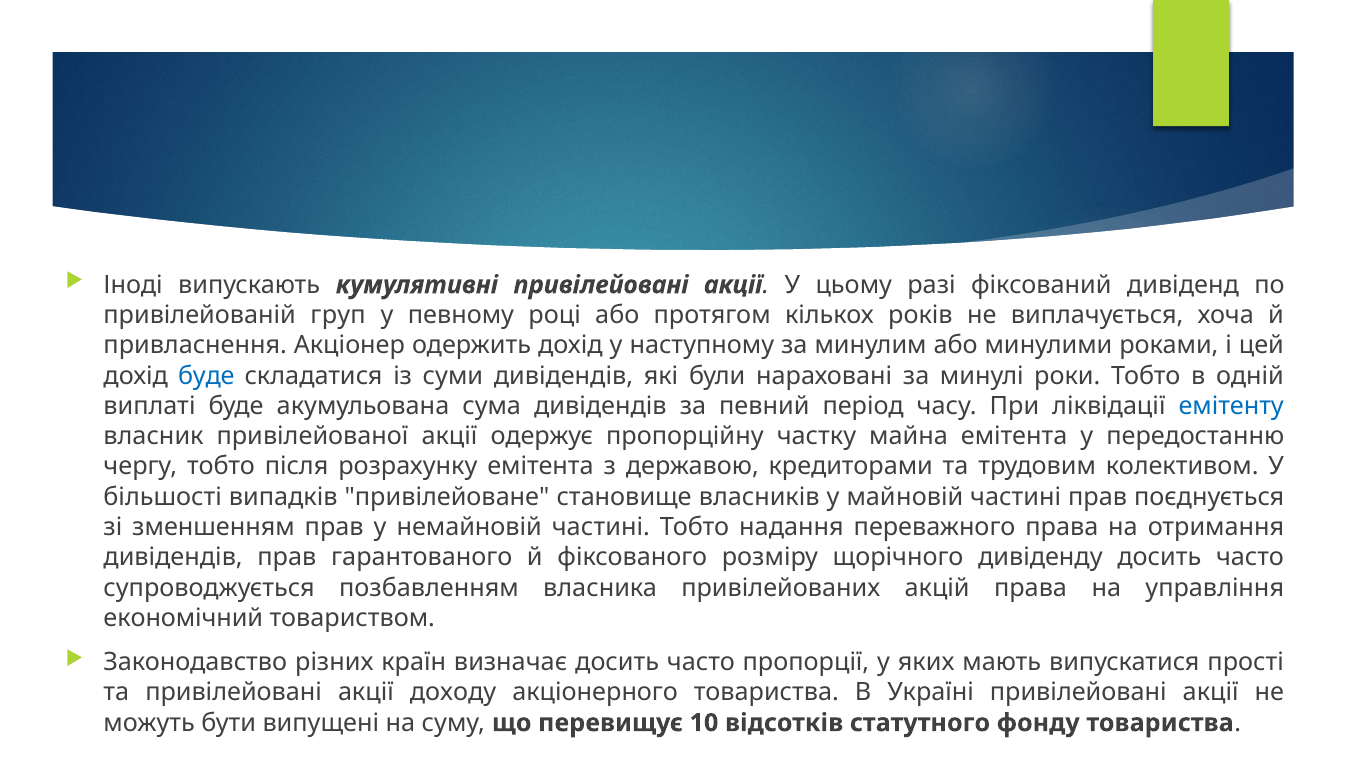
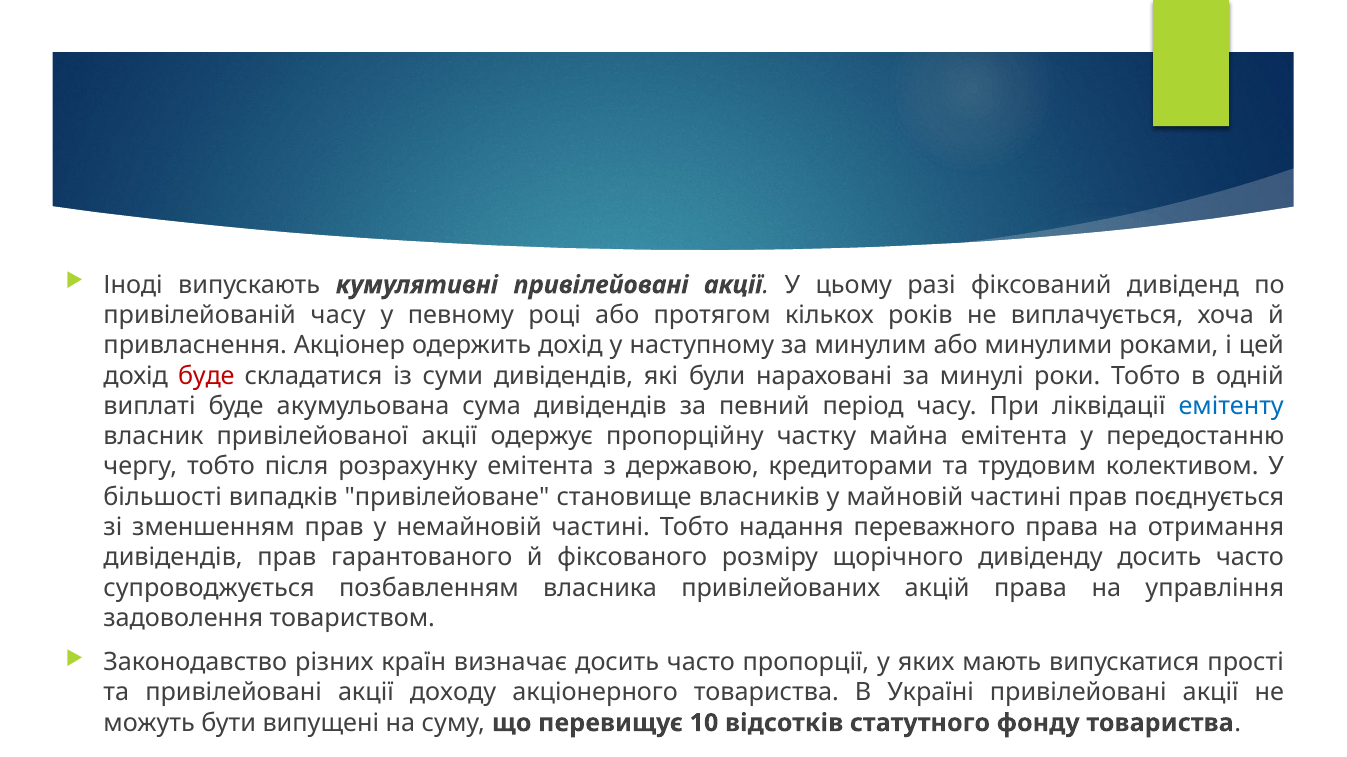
привілейованій груп: груп -> часу (338, 315)
буде colour: blue -> red (206, 376)
економічний: економічний -> задоволення (183, 619)
